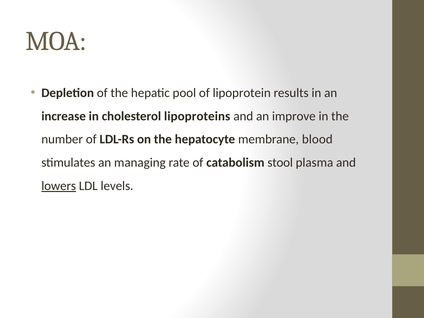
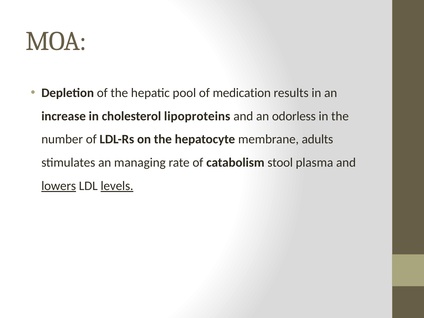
lipoprotein: lipoprotein -> medication (242, 93)
improve: improve -> odorless (294, 116)
blood: blood -> adults (317, 139)
levels underline: none -> present (117, 186)
